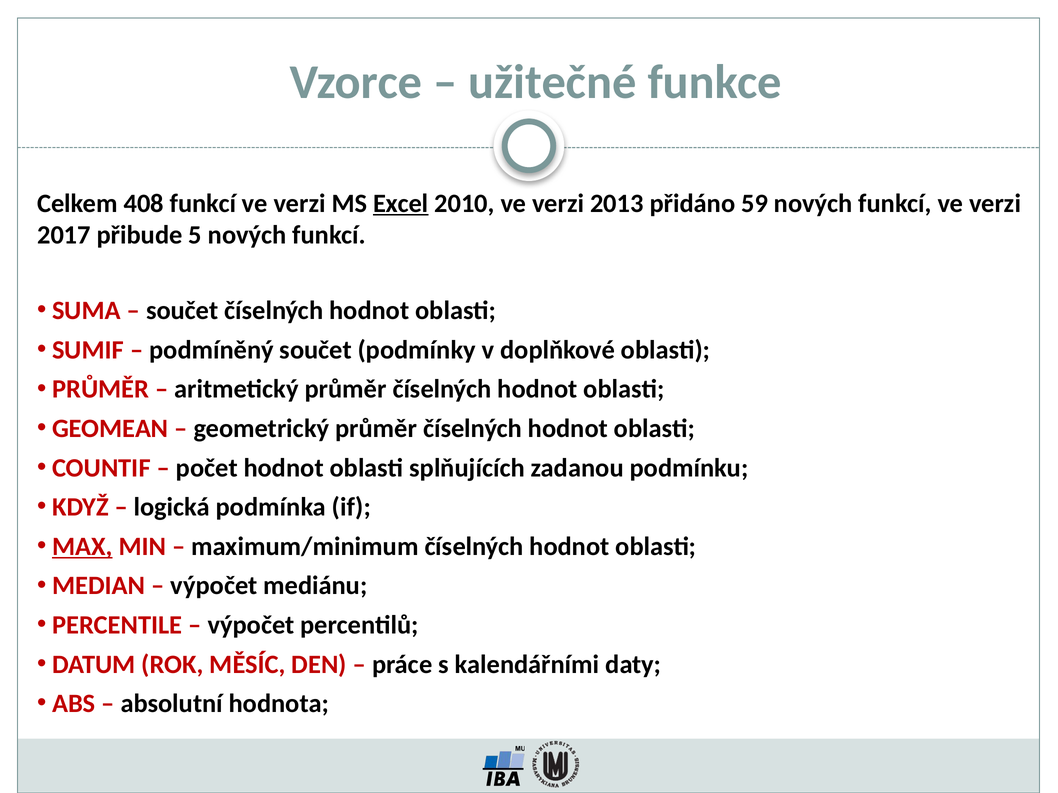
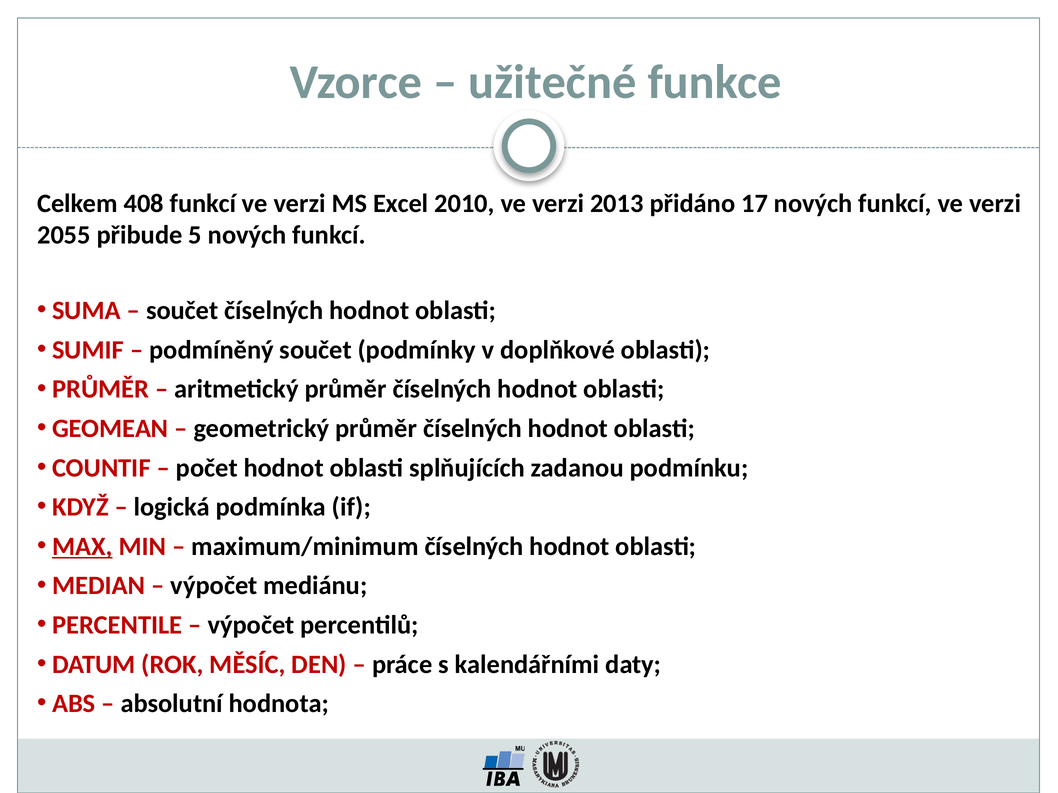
Excel underline: present -> none (401, 204)
59: 59 -> 17 (755, 204)
2017: 2017 -> 2055 (64, 235)
